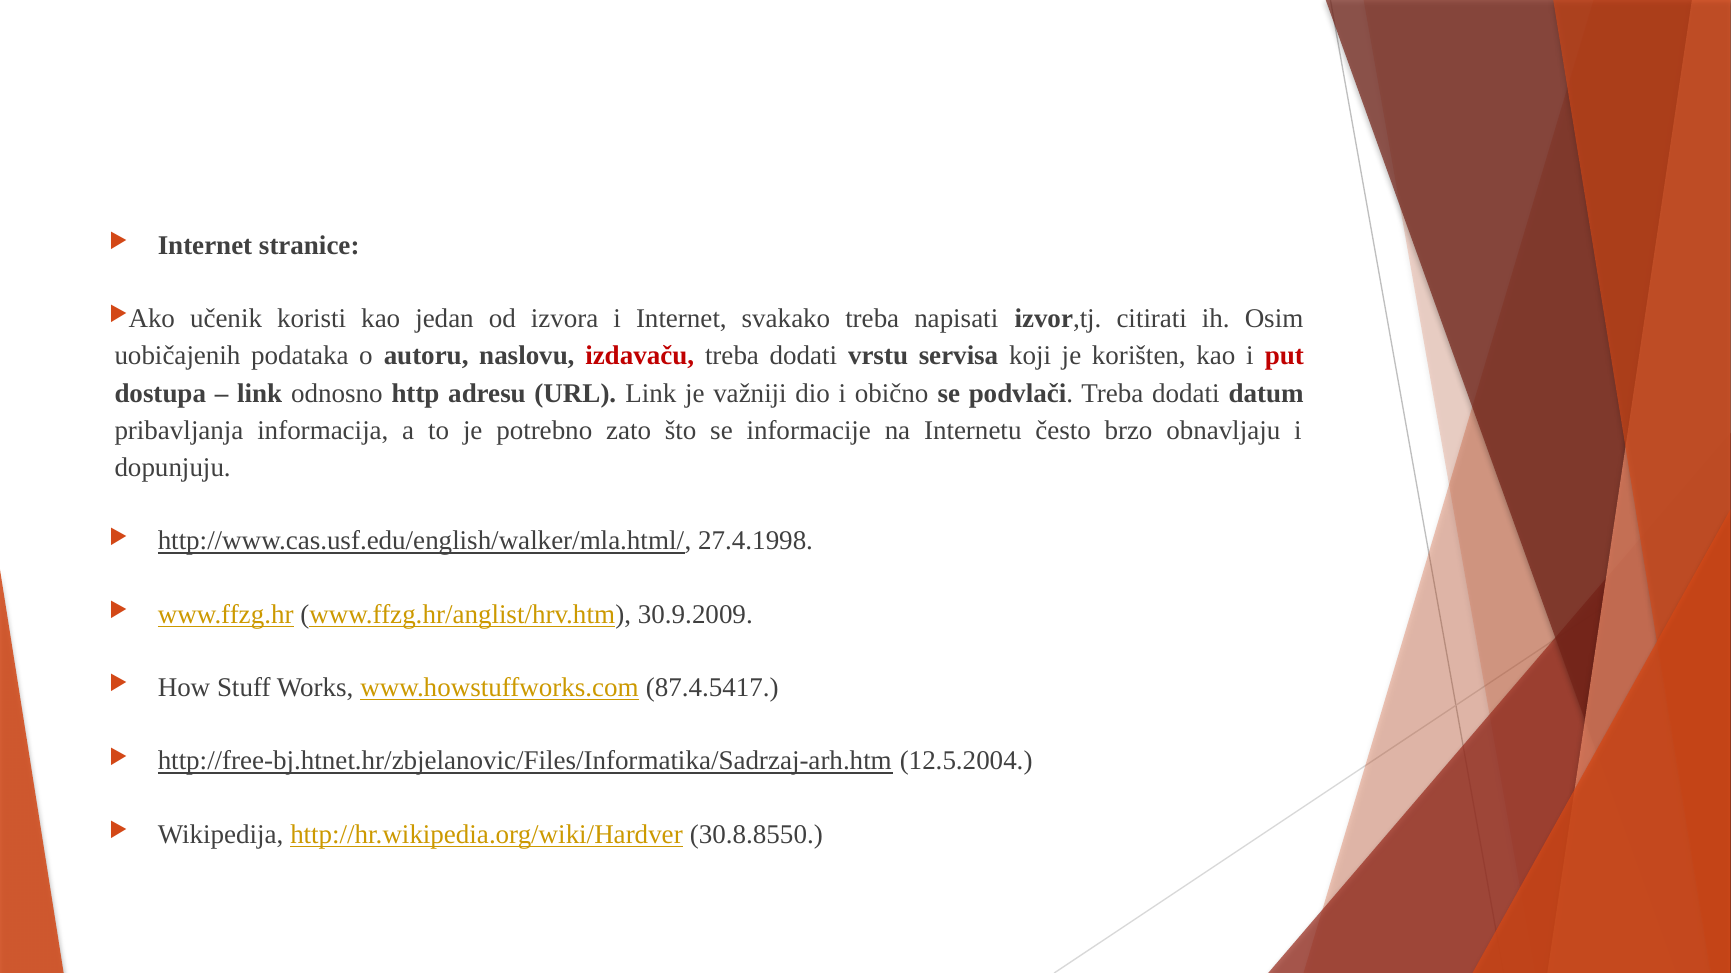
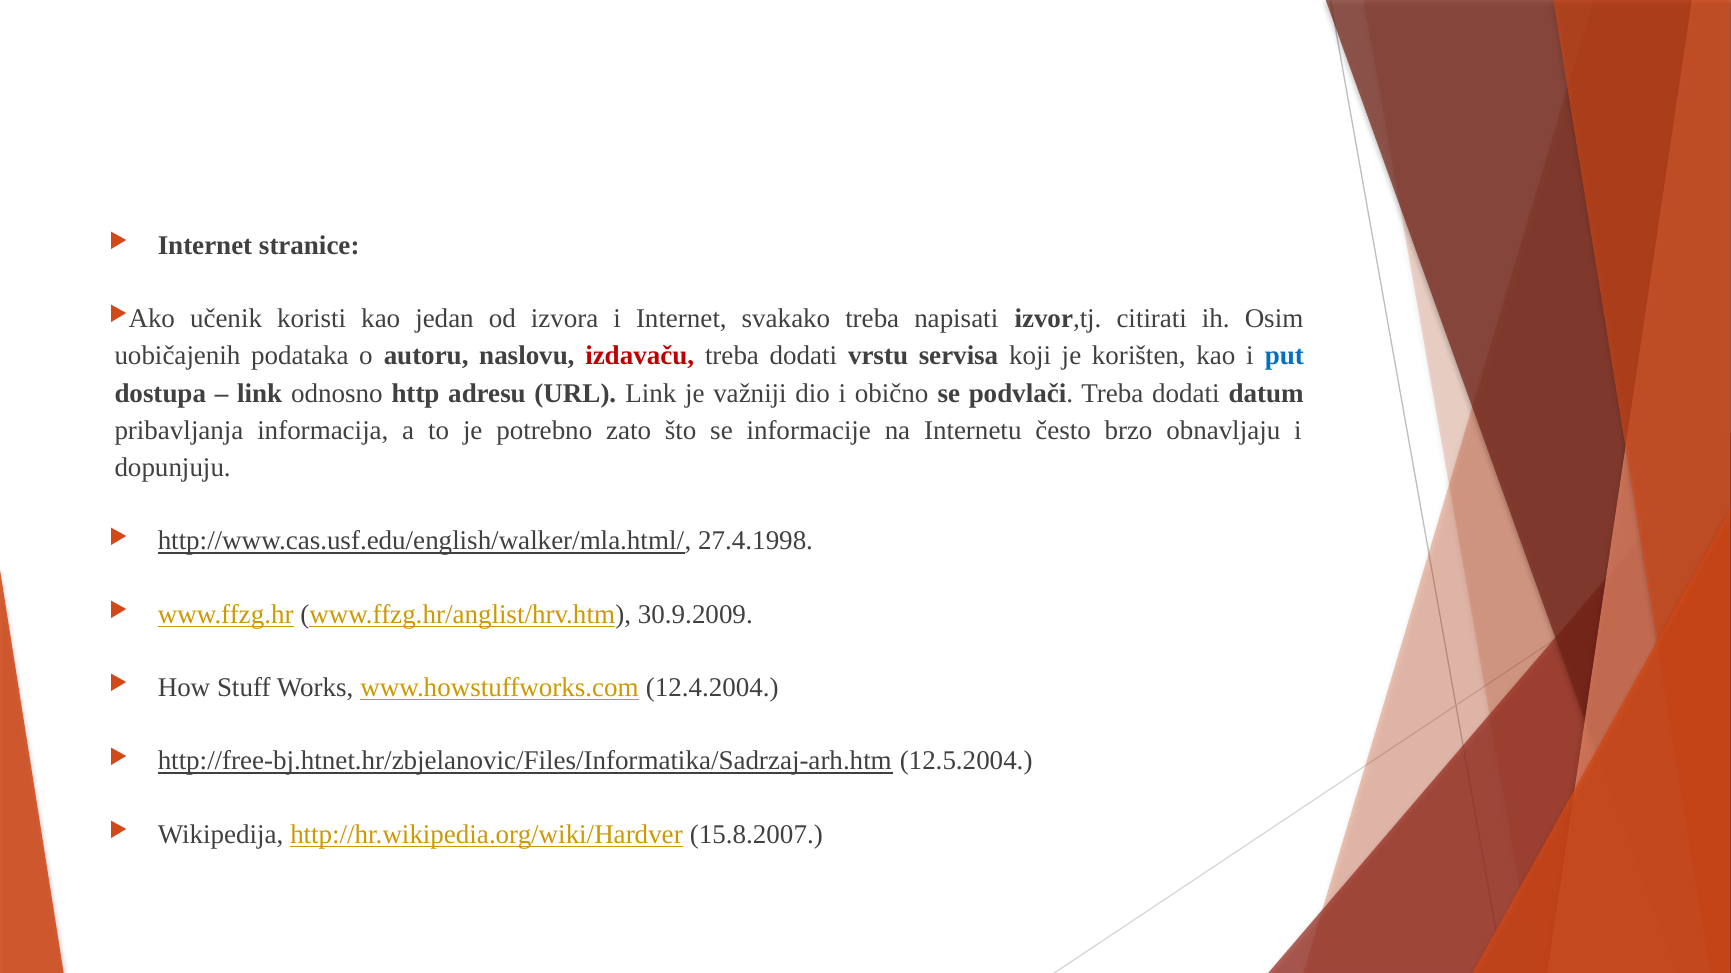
put colour: red -> blue (1284, 356)
87.4.5417: 87.4.5417 -> 12.4.2004 (712, 688)
30.8.8550: 30.8.8550 -> 15.8.2007 (756, 835)
